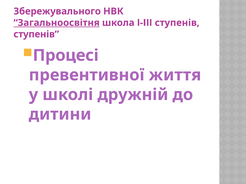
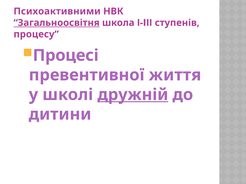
Збережувального: Збережувального -> Психоактивними (57, 11)
ступенів: ступенів -> процесу (36, 34)
дружній underline: none -> present (133, 95)
